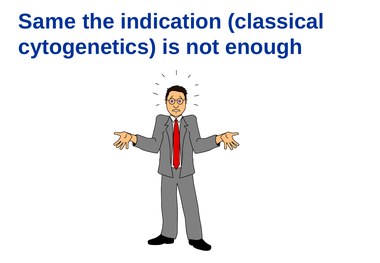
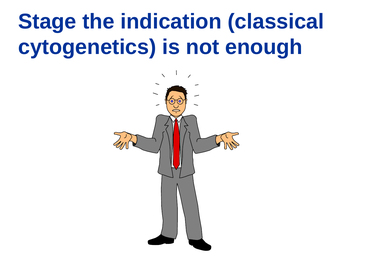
Same: Same -> Stage (47, 21)
